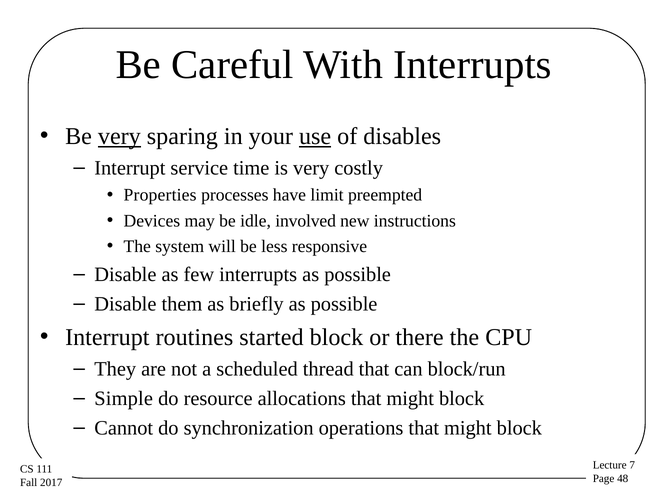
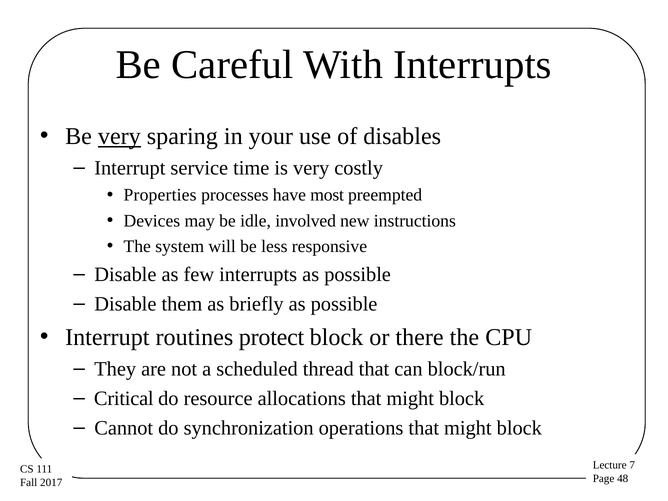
use underline: present -> none (315, 136)
limit: limit -> most (327, 195)
started: started -> protect (272, 337)
Simple: Simple -> Critical (124, 398)
